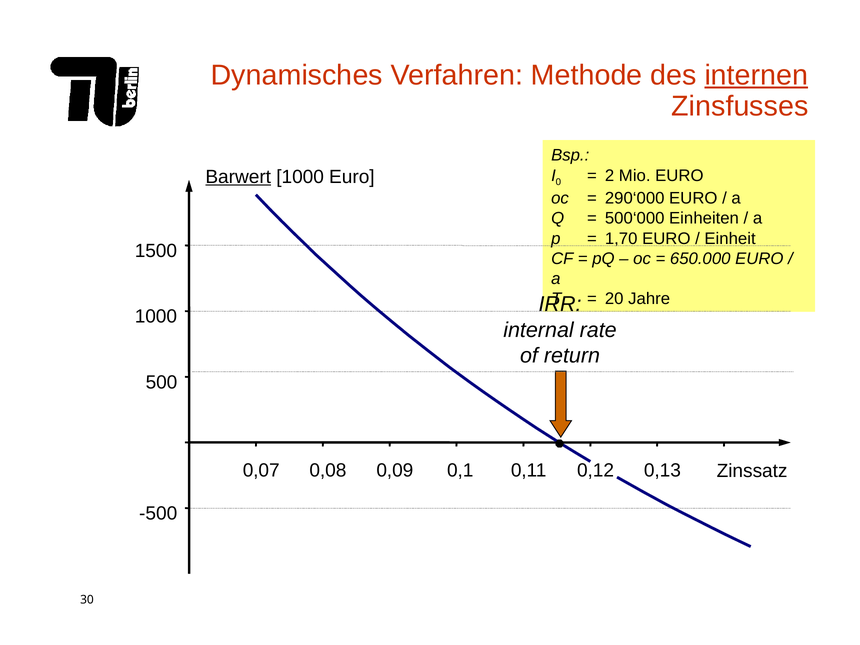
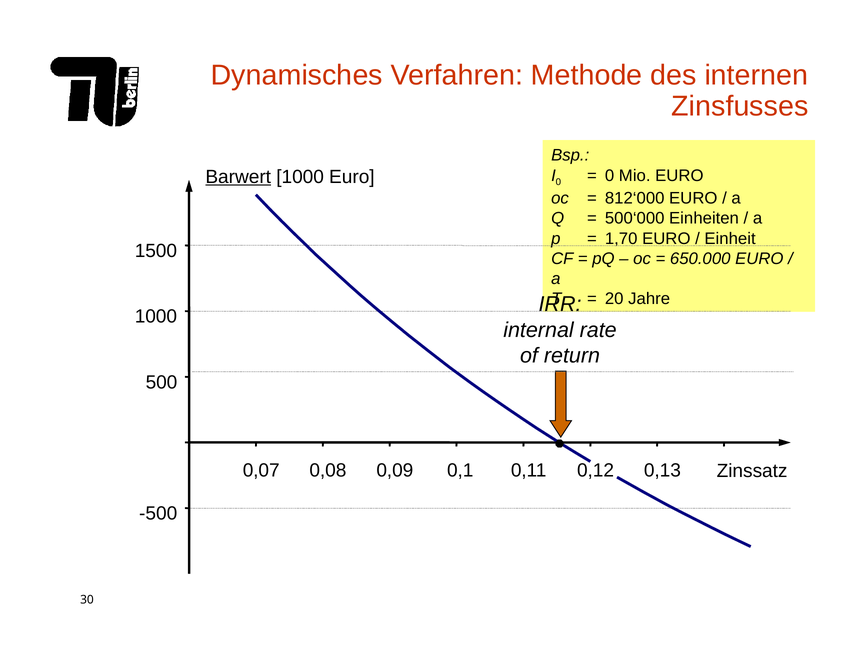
internen underline: present -> none (756, 75)
2: 2 -> 0 (610, 176)
290‘000: 290‘000 -> 812‘000 (635, 198)
